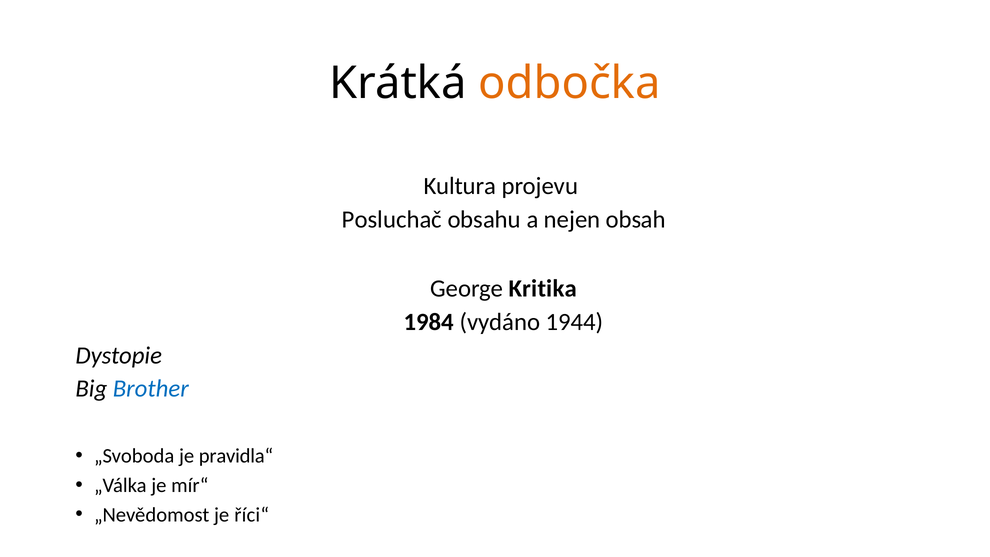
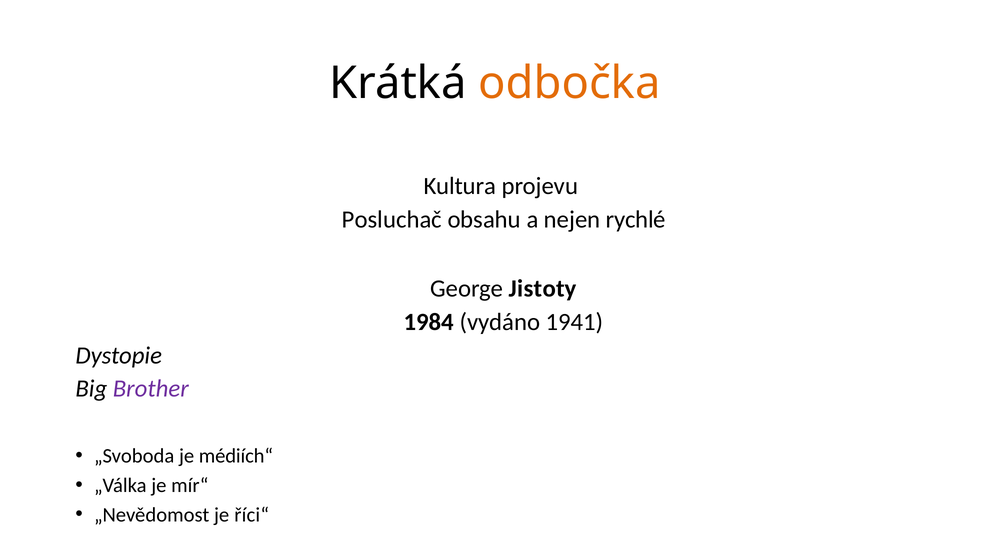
obsah: obsah -> rychlé (636, 219)
Kritika: Kritika -> Jistoty (543, 289)
1944: 1944 -> 1941 (575, 322)
Brother colour: blue -> purple (151, 389)
pravidla“: pravidla“ -> médiích“ (236, 456)
